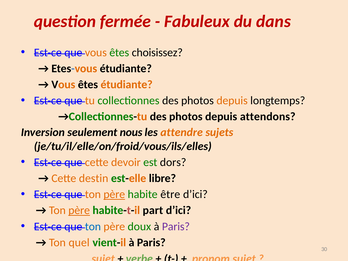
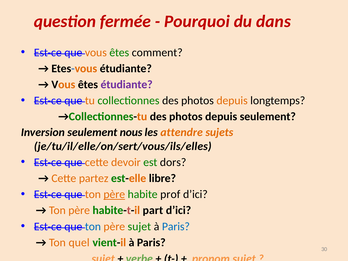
Fabuleux: Fabuleux -> Pourquoi (197, 21)
choisissez: choisissez -> comment (157, 52)
étudiante colour: orange -> purple (127, 85)
depuis attendons: attendons -> seulement (268, 117)
je/tu/il/elle/on/froid/vous/ils/elles: je/tu/il/elle/on/froid/vous/ils/elles -> je/tu/il/elle/on/sert/vous/ils/elles (123, 146)
destin: destin -> partez (94, 178)
être: être -> prof (170, 194)
père underline: present -> none (79, 210)
père doux: doux -> sujet (139, 226)
Paris colour: purple -> blue (176, 226)
